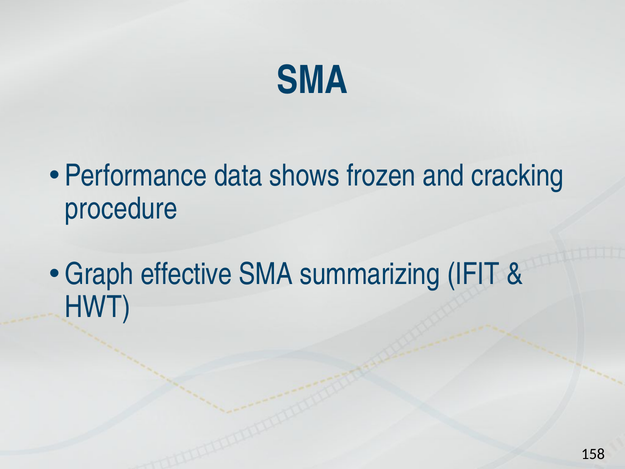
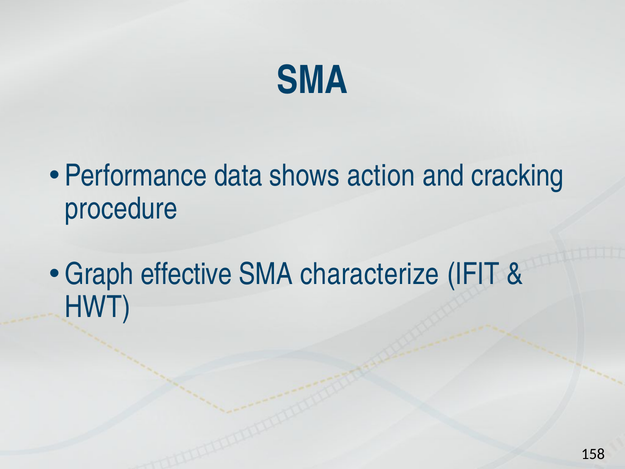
frozen: frozen -> action (381, 176)
summarizing: summarizing -> characterize (370, 274)
